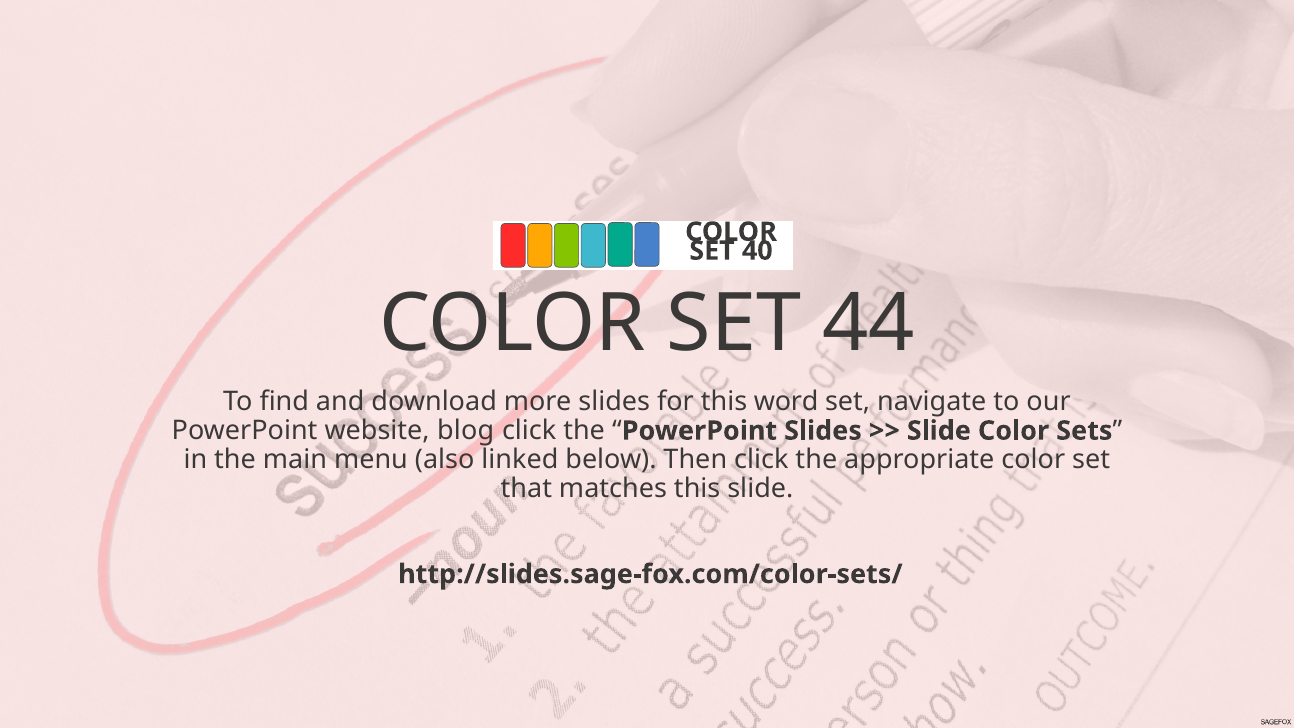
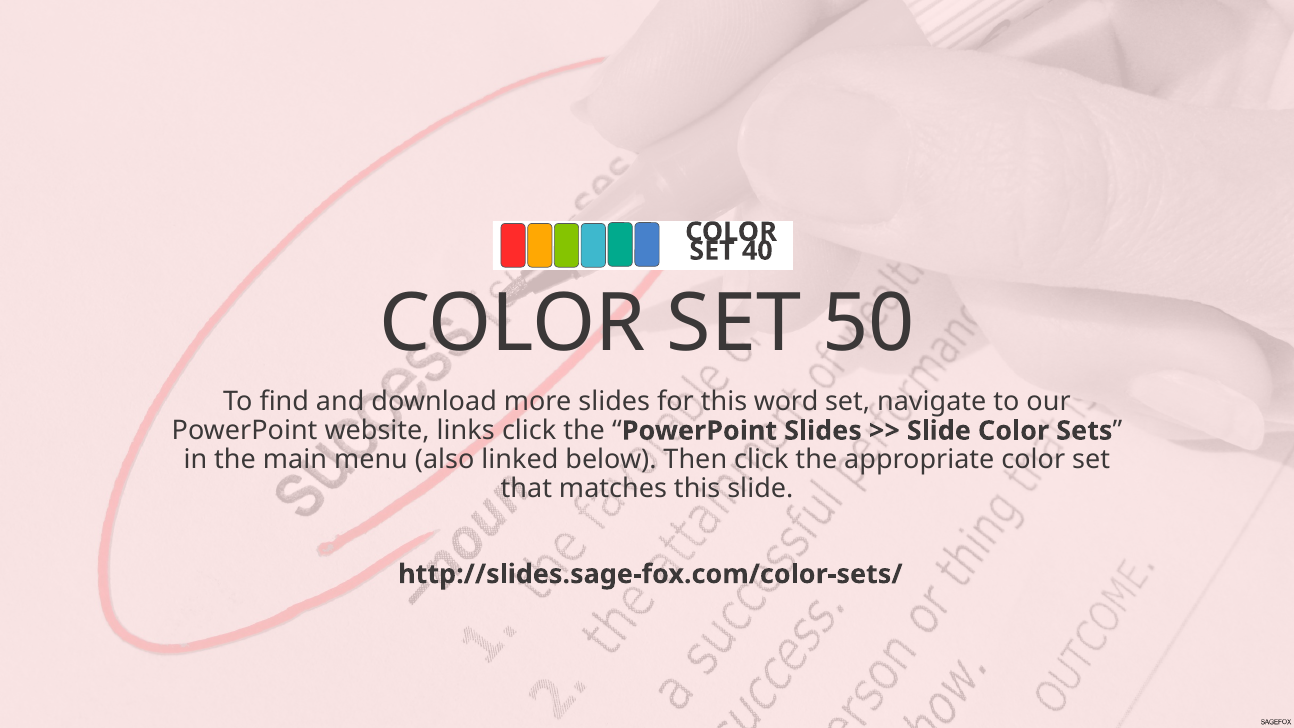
44: 44 -> 50 (869, 323)
blog: blog -> links (466, 431)
